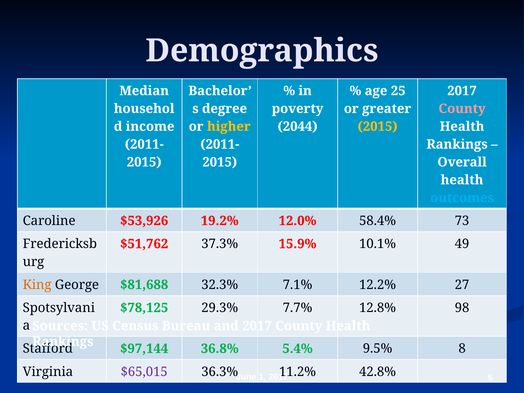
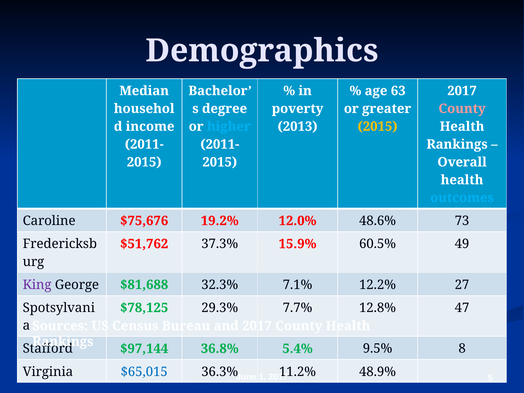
25: 25 -> 63 (398, 91)
higher colour: yellow -> light blue (229, 126)
2044: 2044 -> 2013 (298, 126)
$53,926: $53,926 -> $75,676 (144, 221)
58.4%: 58.4% -> 48.6% (378, 221)
10.1%: 10.1% -> 60.5% (378, 244)
King colour: orange -> purple (37, 285)
98: 98 -> 47 (462, 308)
$65,015 colour: purple -> blue (144, 372)
42.8%: 42.8% -> 48.9% (378, 372)
